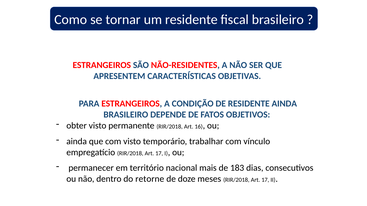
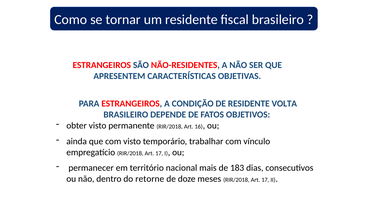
RESIDENTE AINDA: AINDA -> VOLTA (284, 104)
